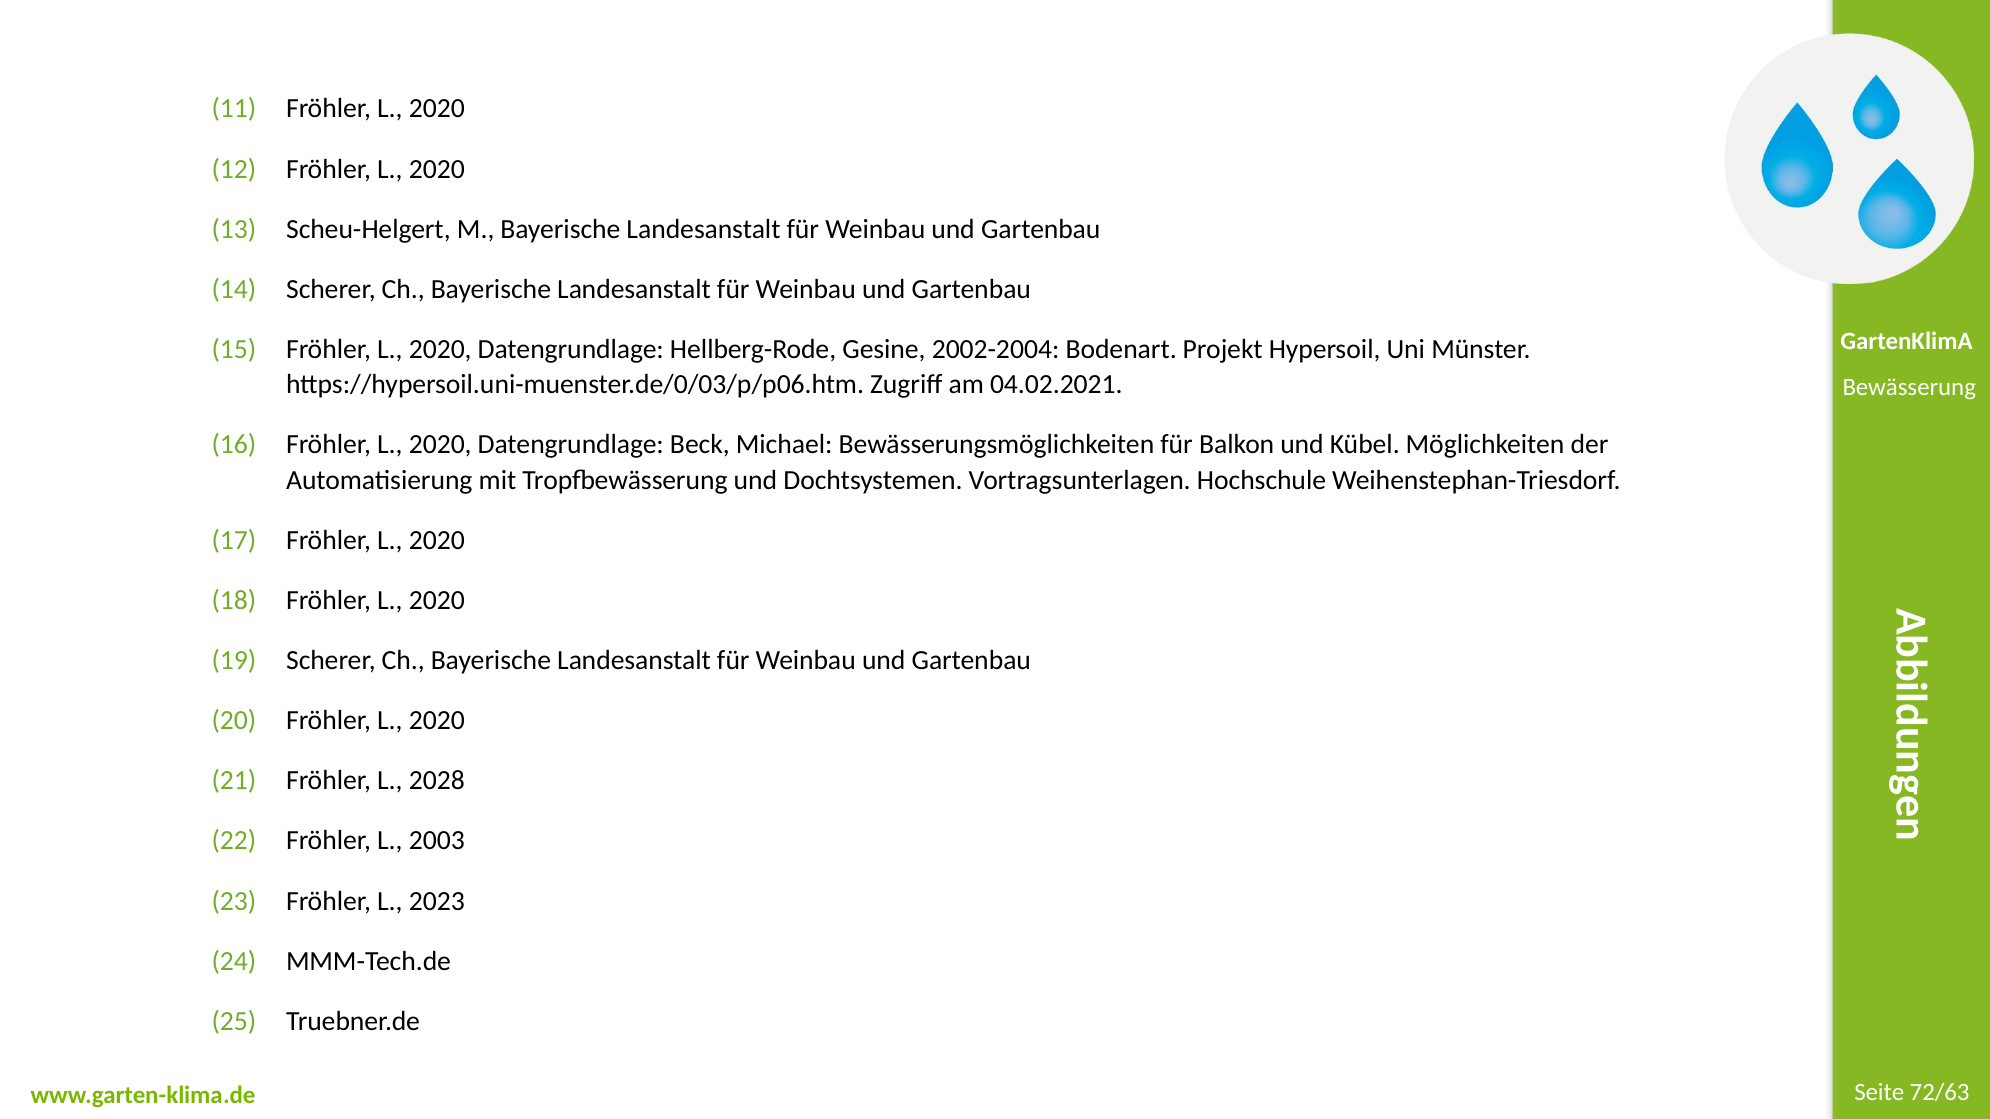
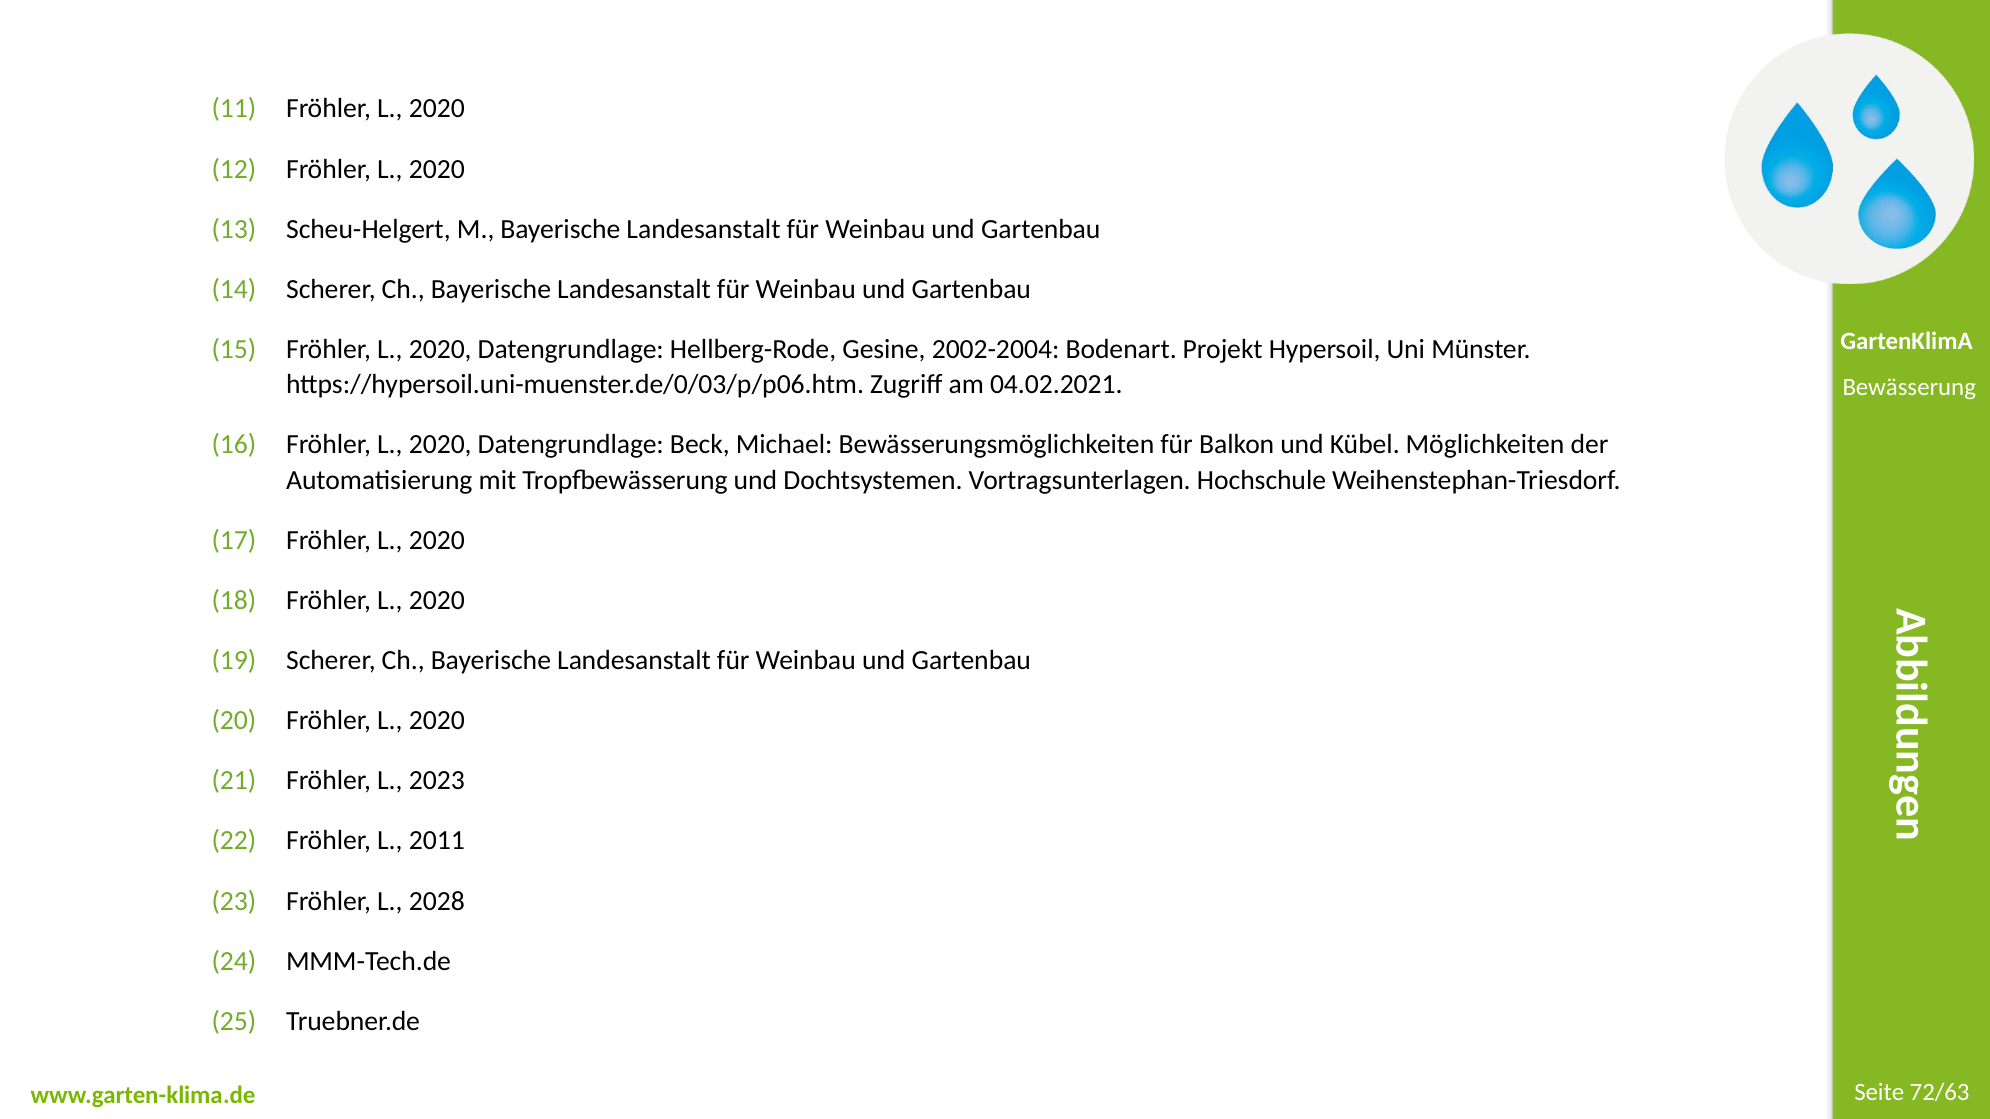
2028: 2028 -> 2023 (437, 781)
2003: 2003 -> 2011 (437, 841)
2023: 2023 -> 2028 (437, 901)
